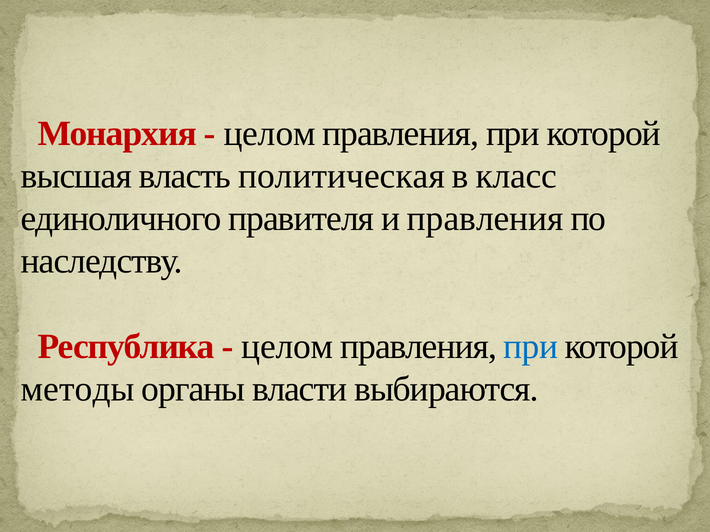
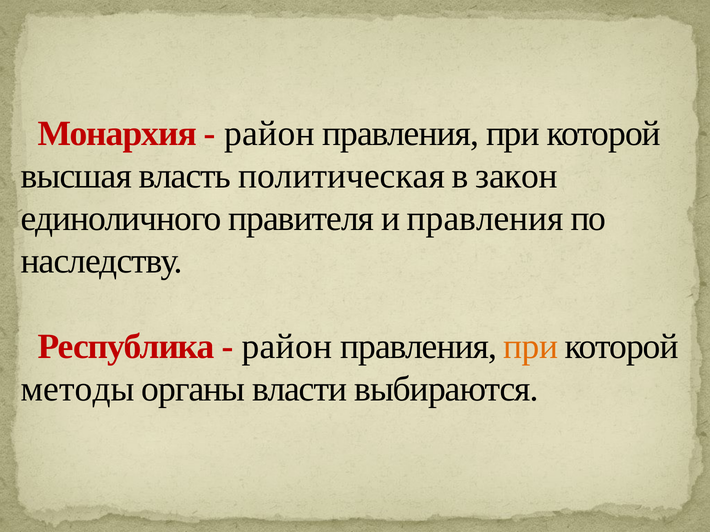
целом: целом -> район (269, 134)
класс: класс -> закон (517, 176)
целом: целом -> район (287, 347)
при colour: blue -> orange (531, 347)
